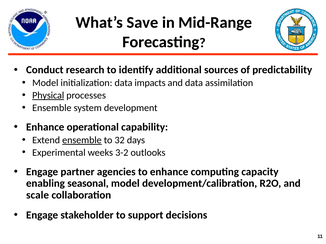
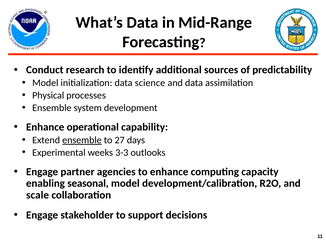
What’s Save: Save -> Data (143, 22)
impacts: impacts -> science (150, 83)
Physical underline: present -> none (48, 96)
32: 32 -> 27 (120, 140)
3-2: 3-2 -> 3-3 (122, 153)
